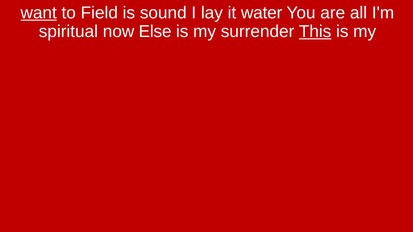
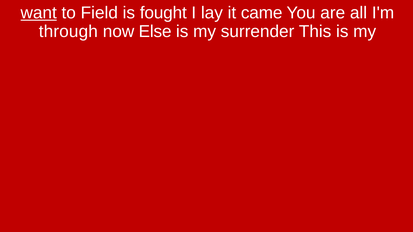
sound: sound -> fought (163, 13)
water: water -> came (262, 13)
spiritual: spiritual -> through (68, 31)
This underline: present -> none (315, 31)
